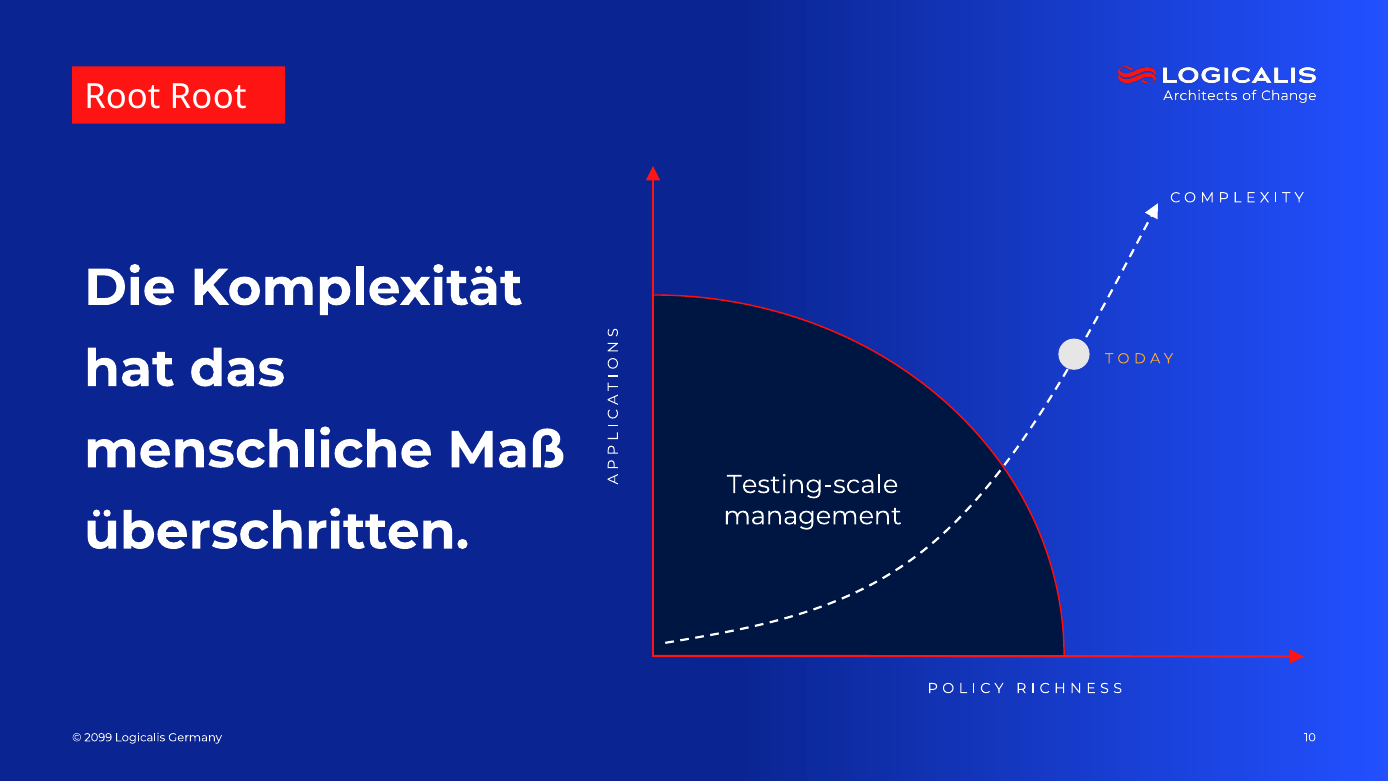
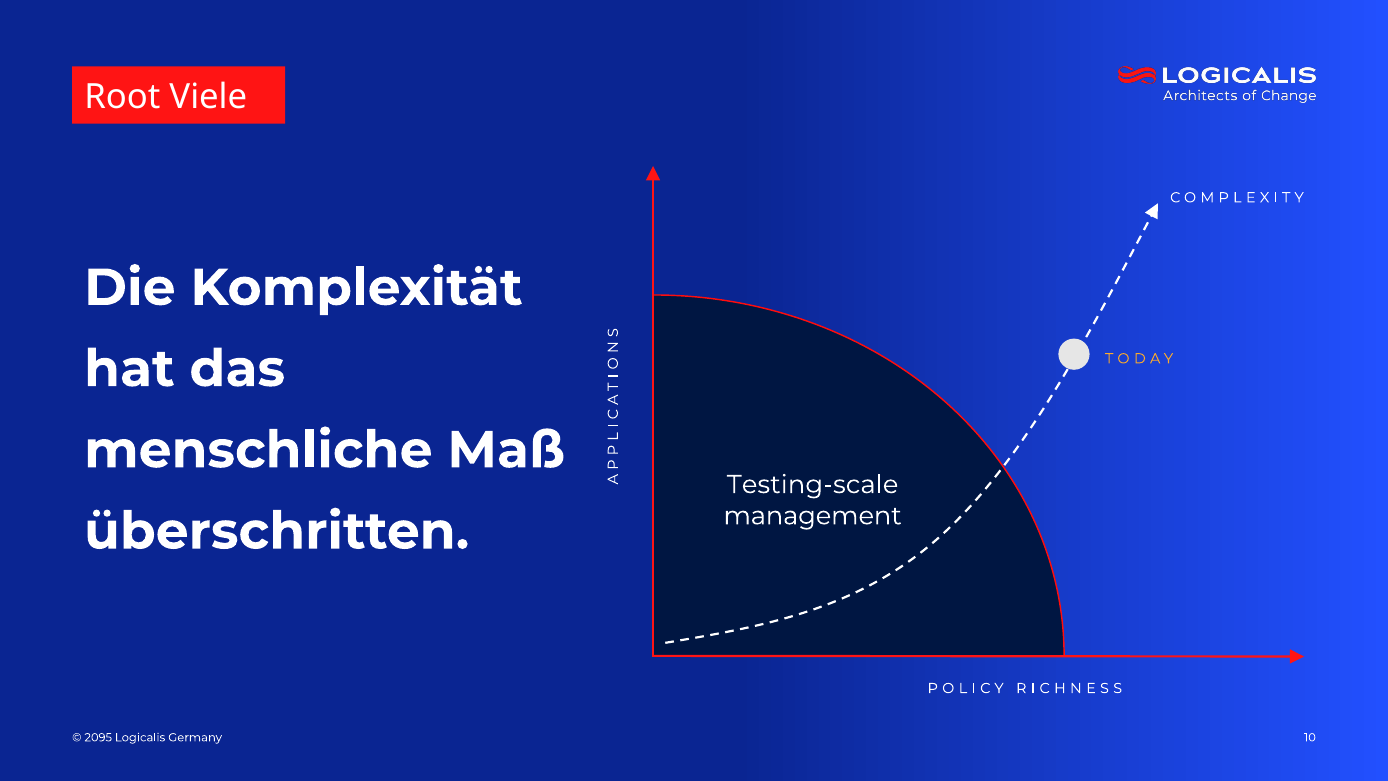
Root Root: Root -> Viele (208, 97)
2099: 2099 -> 2095 (98, 737)
